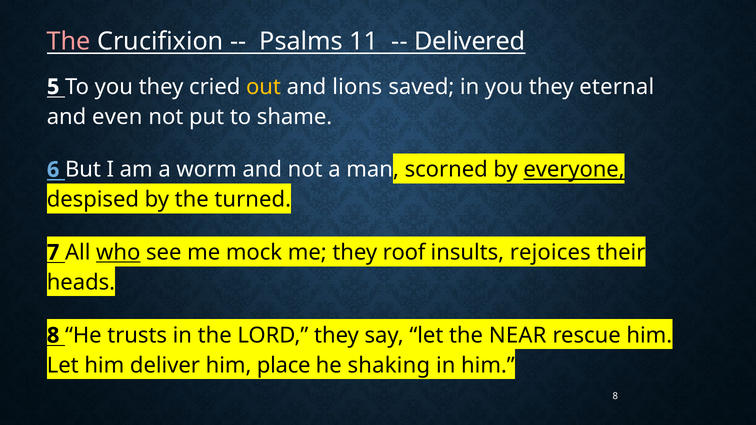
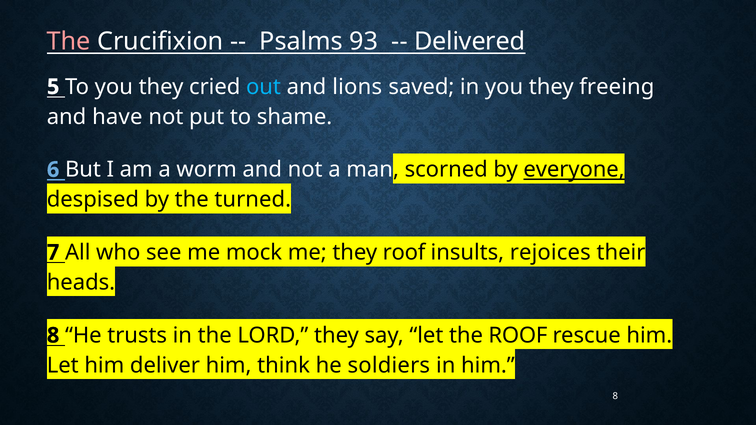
11: 11 -> 93 (364, 42)
out colour: yellow -> light blue (263, 87)
eternal: eternal -> freeing (617, 87)
even: even -> have (117, 117)
who underline: present -> none (118, 253)
NEAR: NEAR -> ROOF (518, 336)
place: place -> think (284, 366)
shaking: shaking -> soldiers (389, 366)
